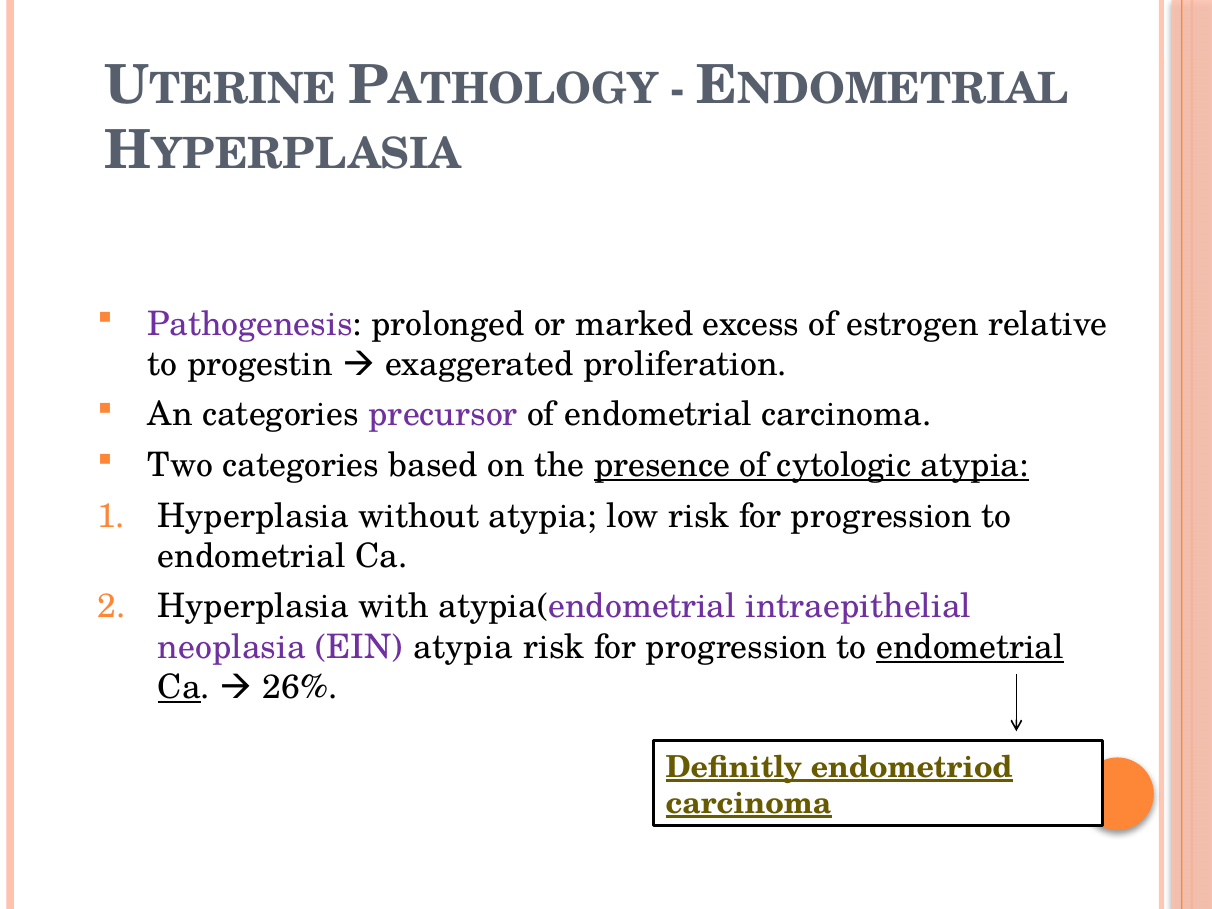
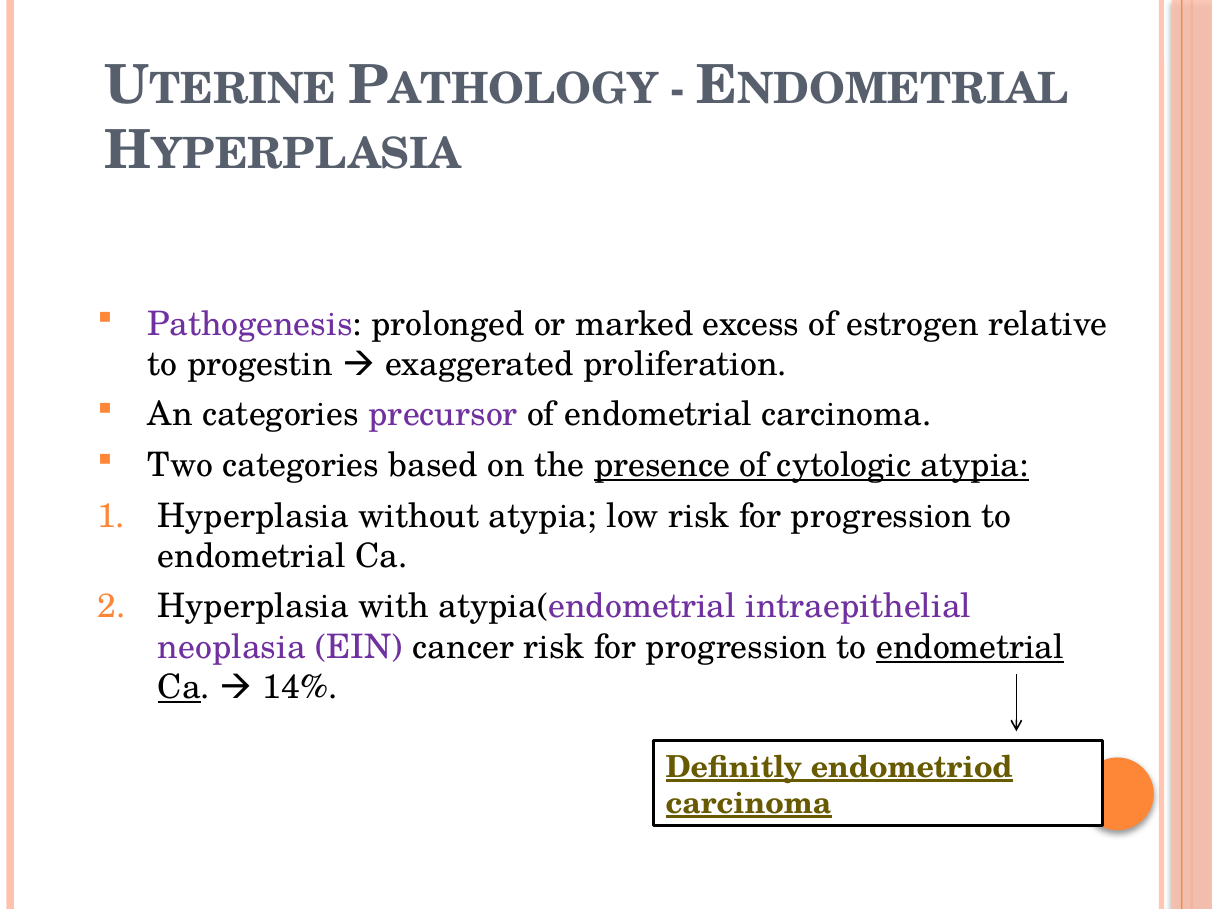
EIN atypia: atypia -> cancer (463, 647)
26%: 26% -> 14% (300, 688)
